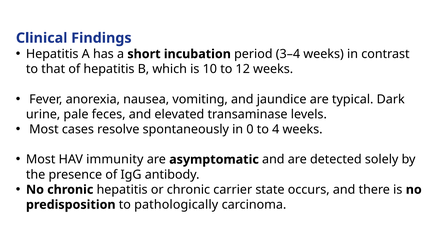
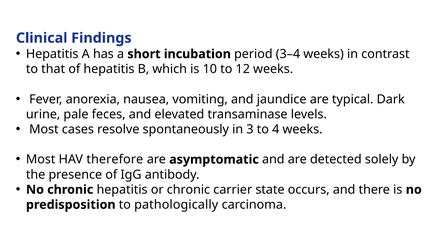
0: 0 -> 3 (250, 129)
immunity: immunity -> therefore (115, 159)
